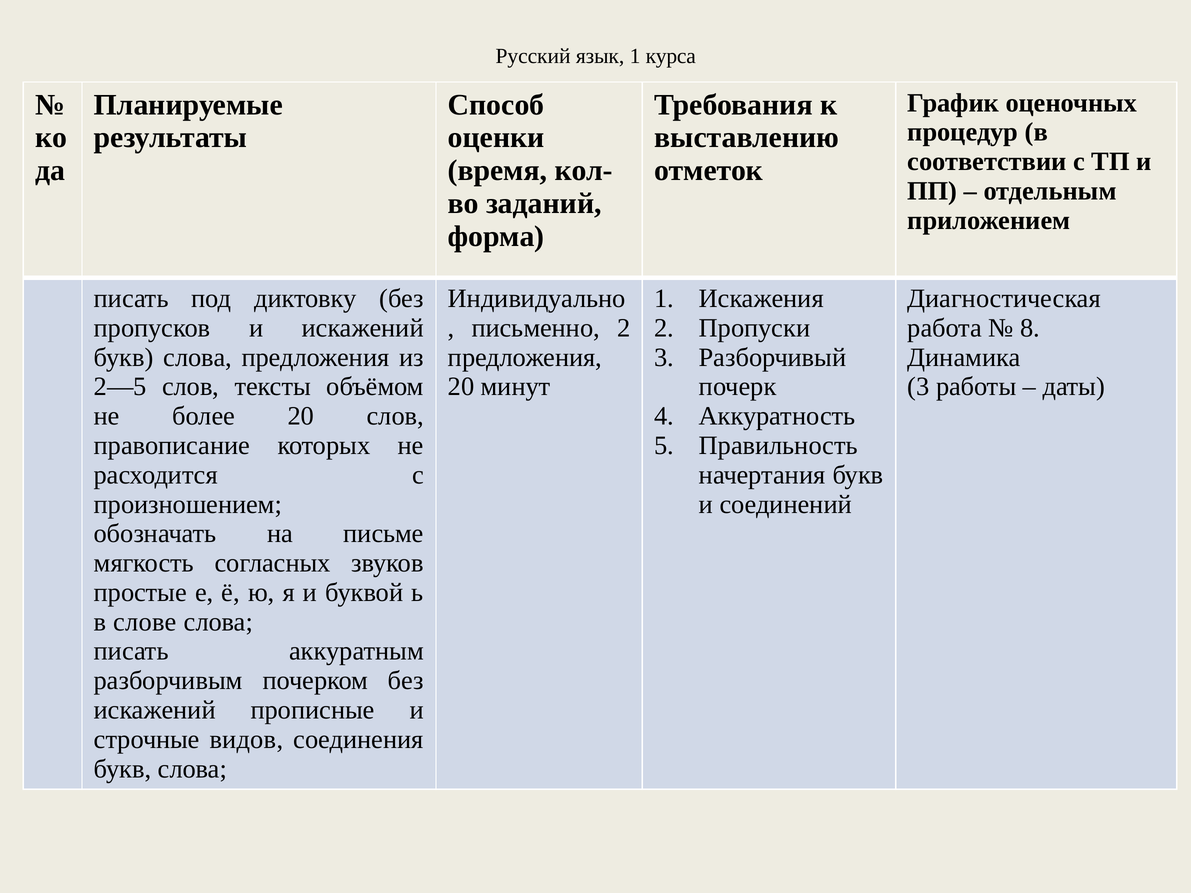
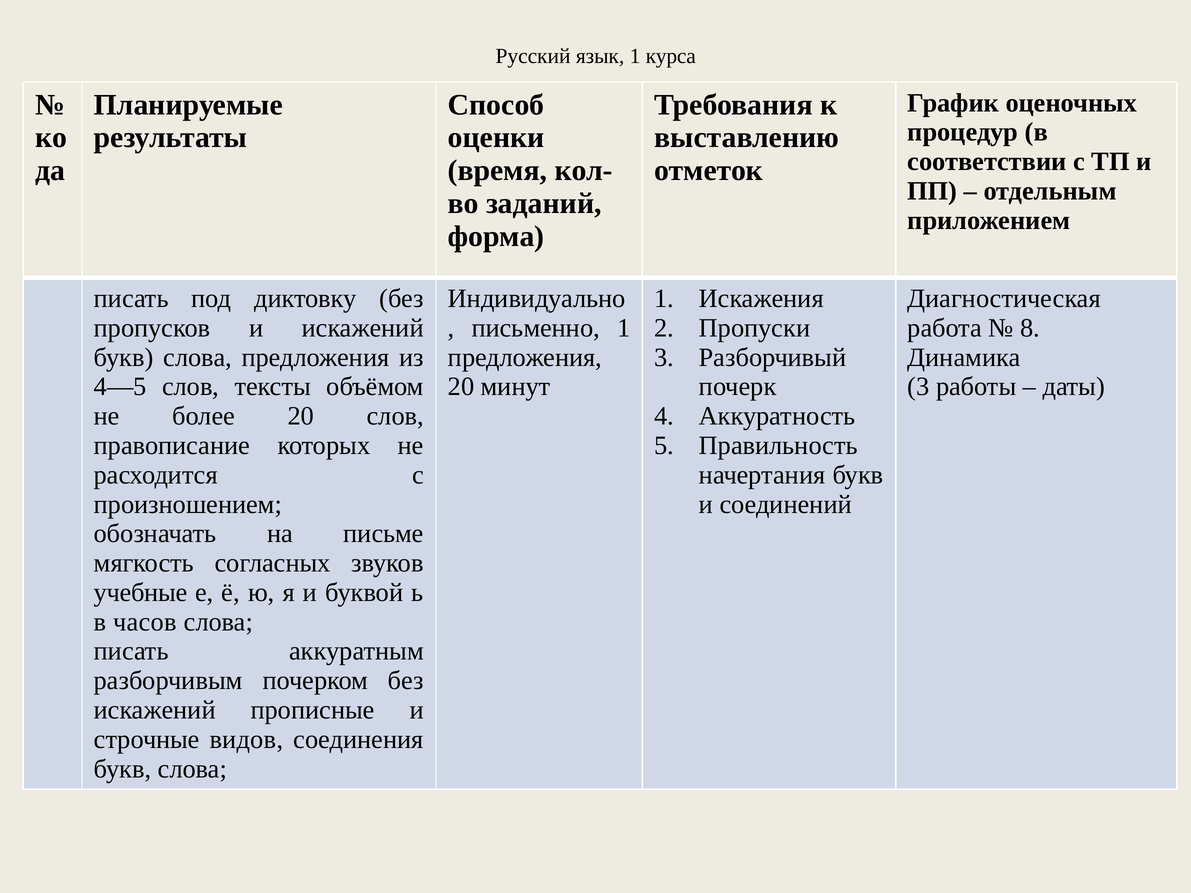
письменно 2: 2 -> 1 (624, 328)
2—5: 2—5 -> 4—5 (120, 387)
простые: простые -> учебные (140, 593)
слове: слове -> часов (145, 622)
